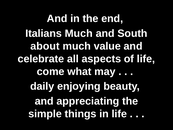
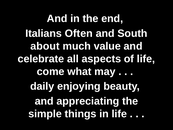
Italians Much: Much -> Often (79, 33)
